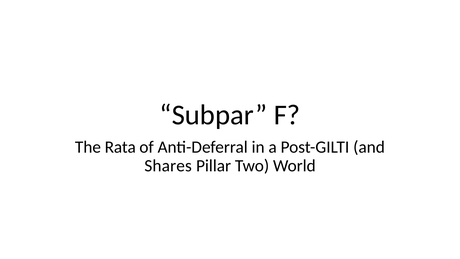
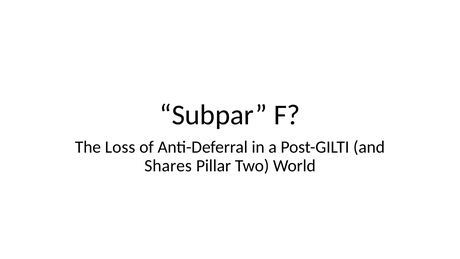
Rata: Rata -> Loss (120, 147)
